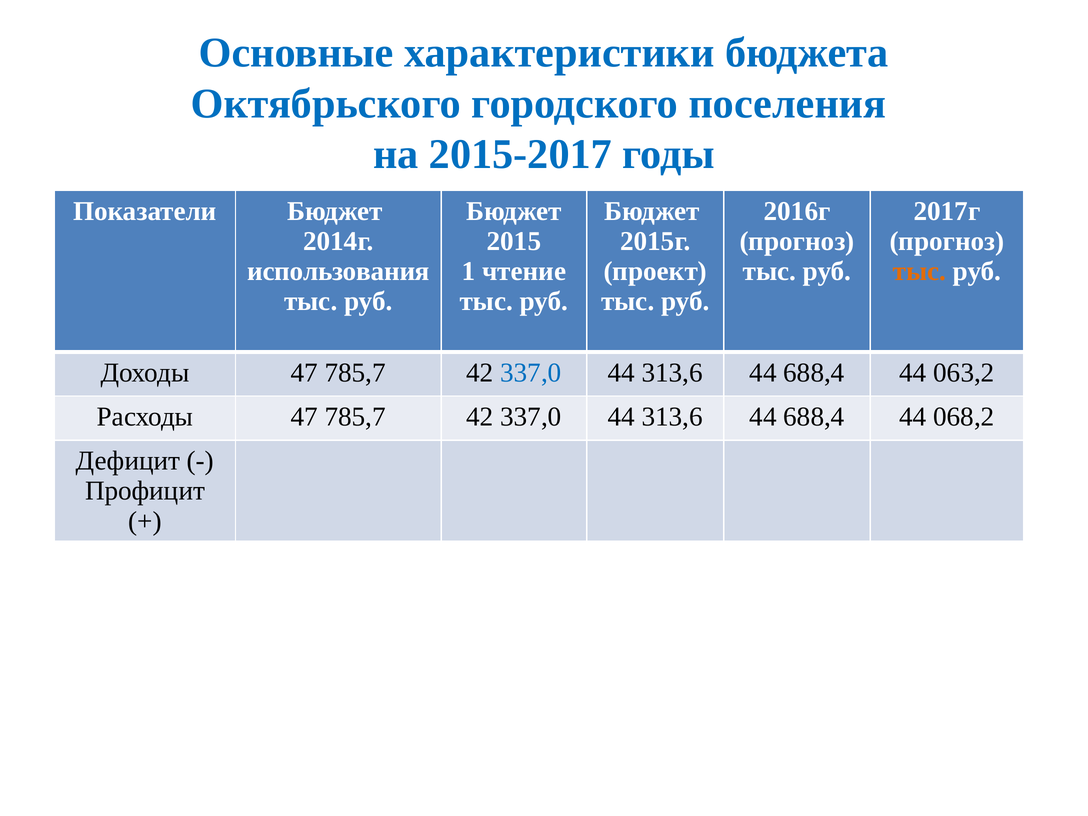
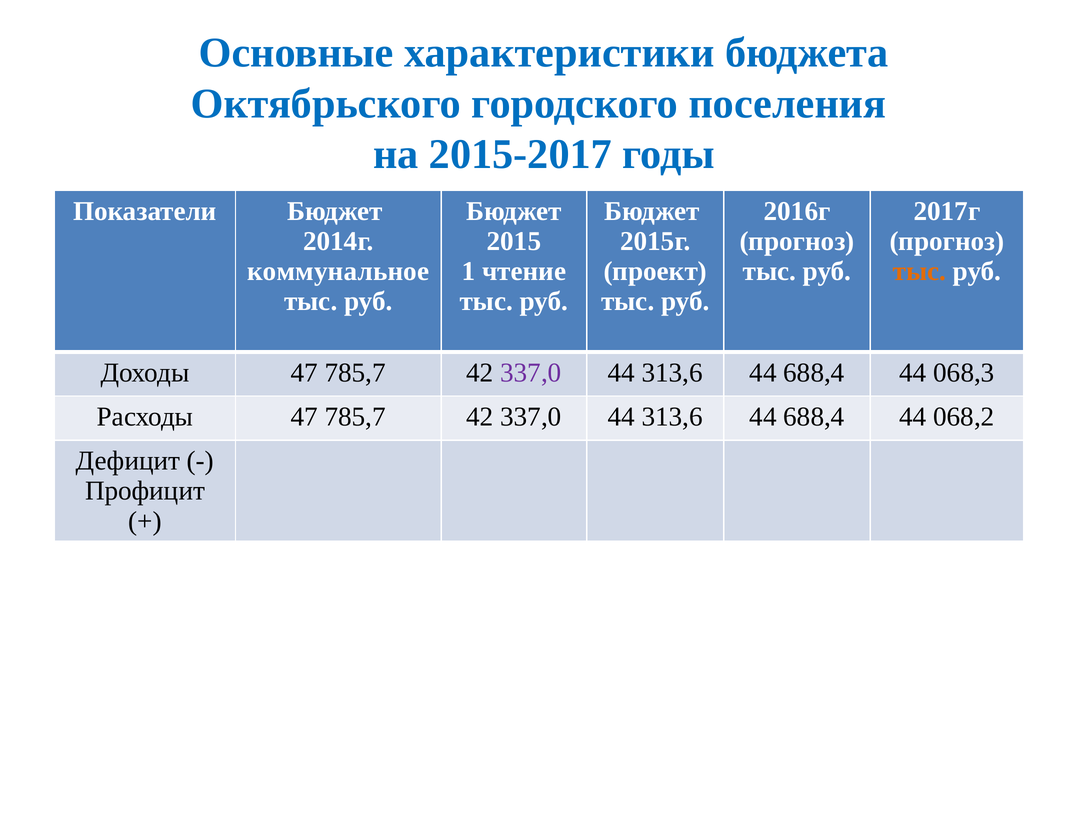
использования: использования -> коммунальное (338, 271)
337,0 colour: blue -> purple (531, 373)
063,2: 063,2 -> 068,3 (964, 373)
